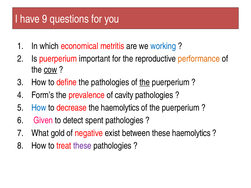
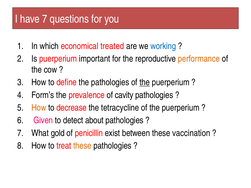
have 9: 9 -> 7 (45, 19)
metritis: metritis -> treated (112, 46)
cow underline: present -> none (50, 70)
How colour: blue -> orange (39, 108)
the haemolytics: haemolytics -> tetracycline (120, 108)
spent: spent -> about (94, 121)
negative: negative -> penicillin (89, 133)
these haemolytics: haemolytics -> vaccination (191, 133)
these colour: purple -> orange (82, 146)
